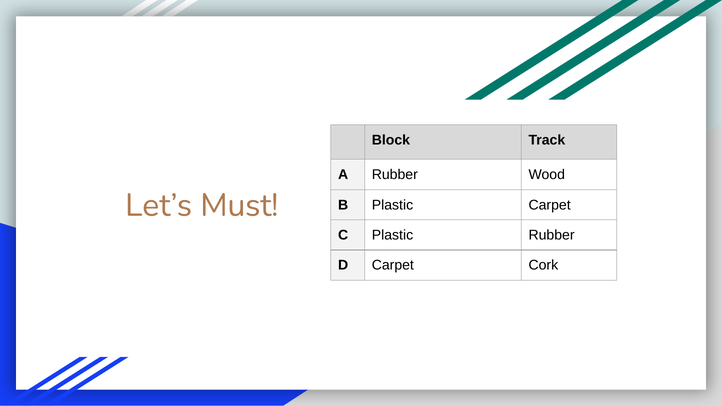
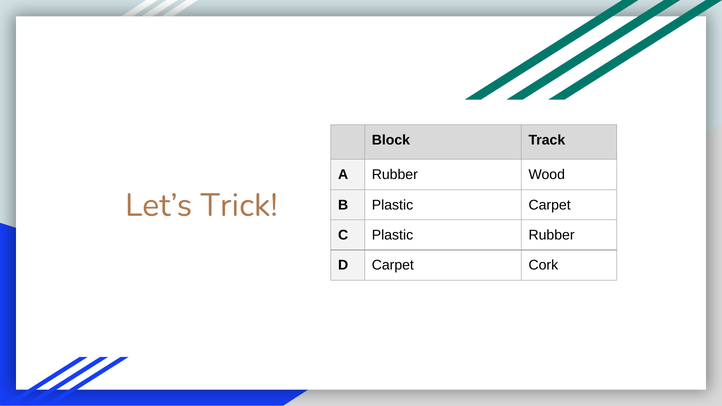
Must: Must -> Trick (239, 205)
